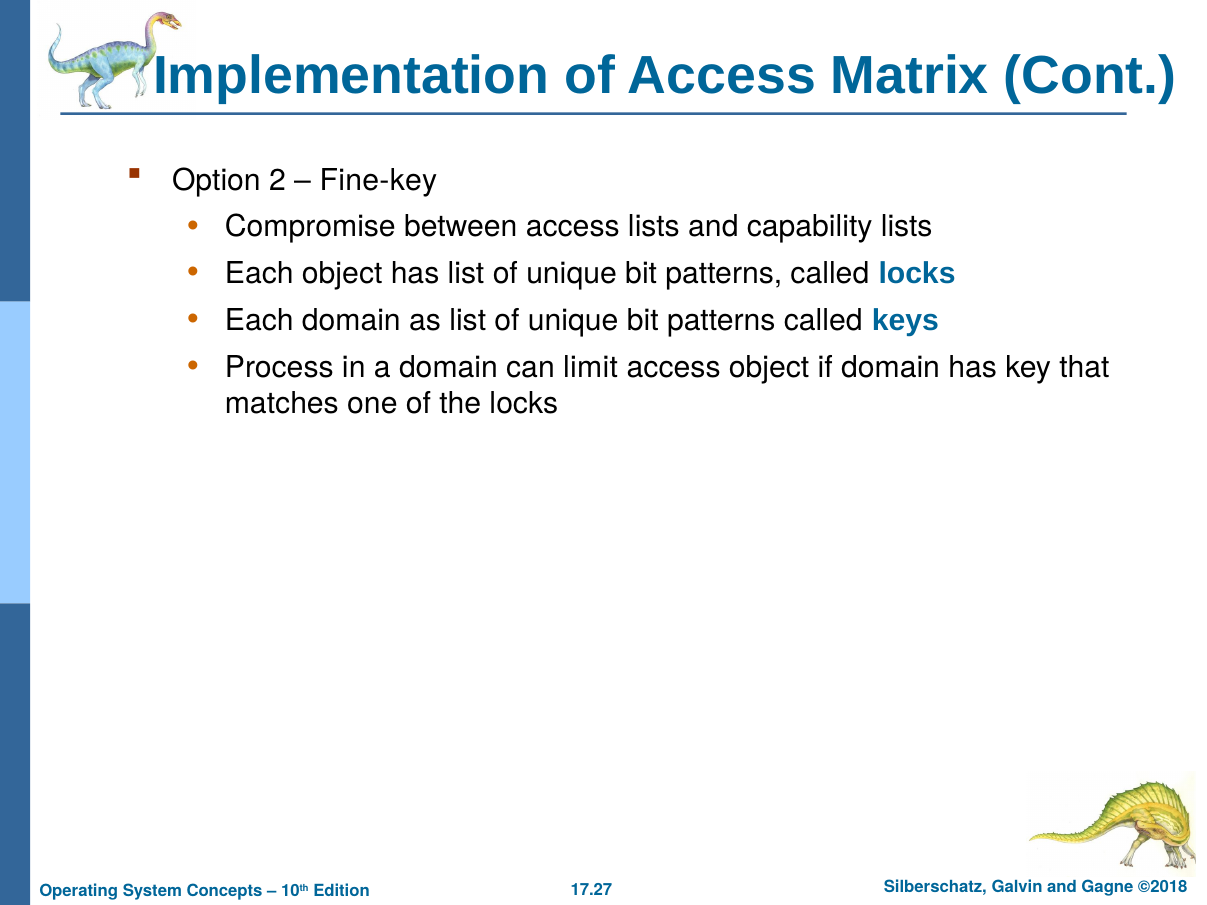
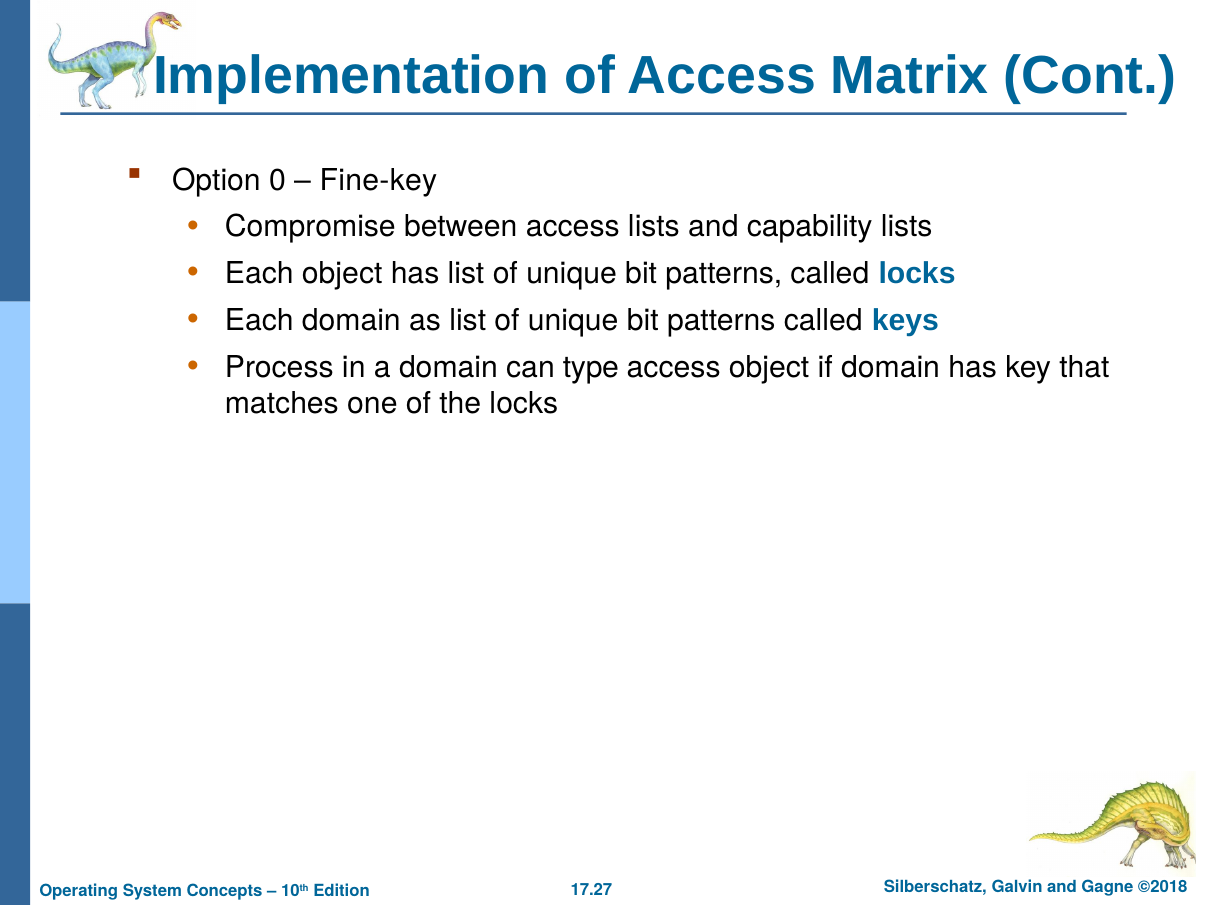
2: 2 -> 0 (277, 180)
limit: limit -> type (591, 367)
